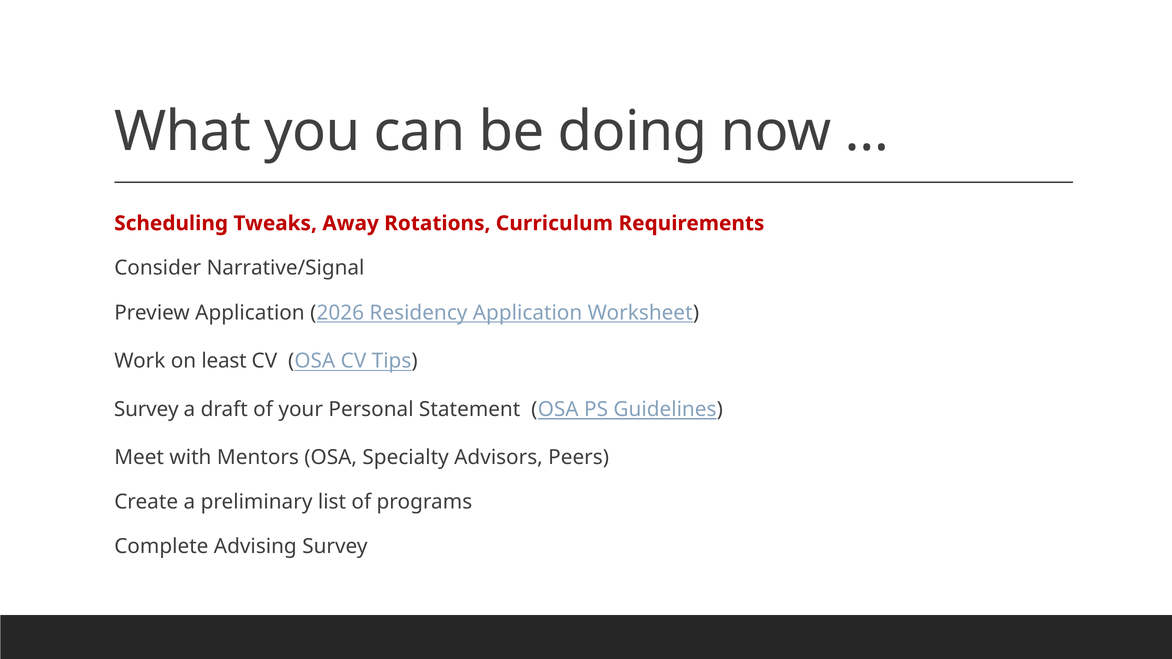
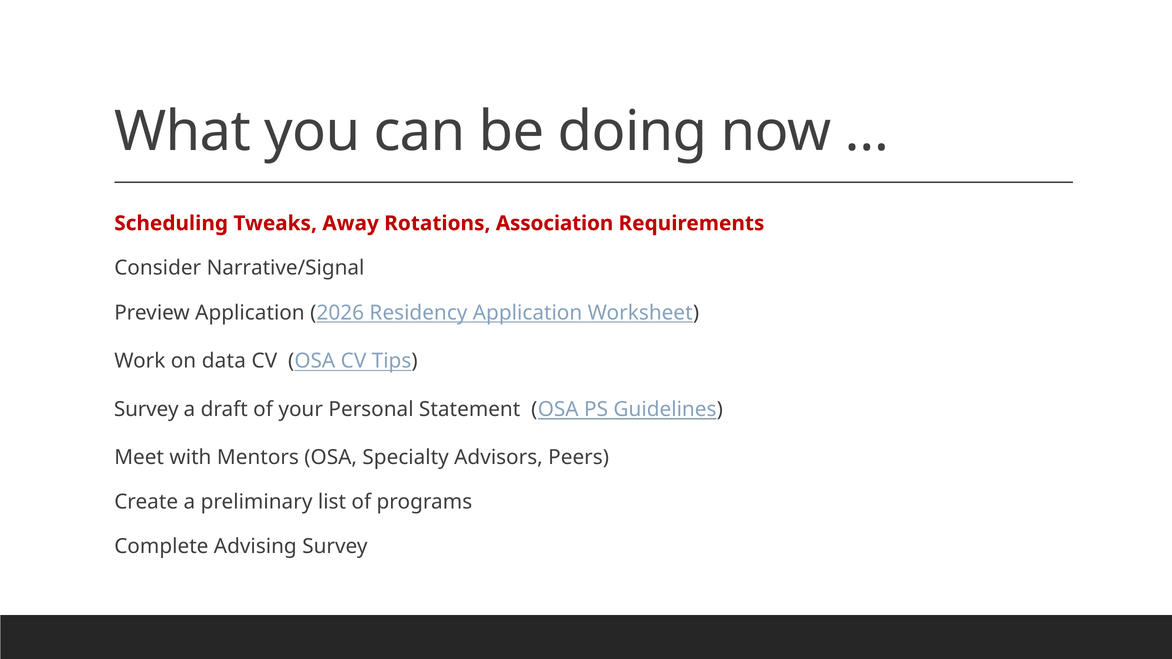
Curriculum: Curriculum -> Association (555, 223)
least: least -> data (224, 361)
